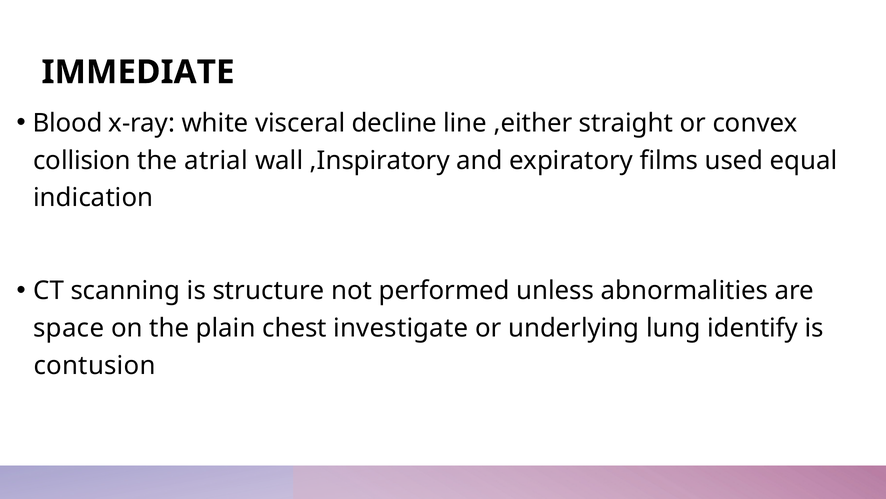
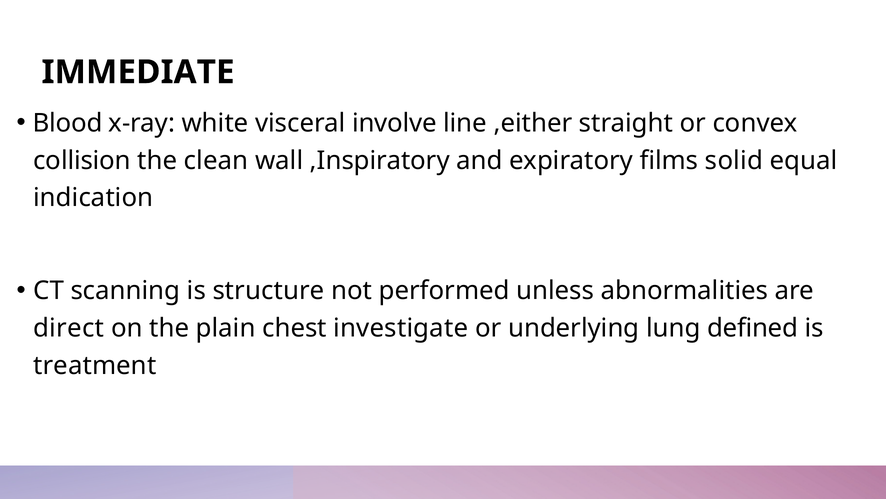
decline: decline -> involve (394, 123)
atrial: atrial -> clean (216, 160)
used: used -> solid (734, 160)
space: space -> direct (69, 328)
identify: identify -> defined (753, 328)
contusion: contusion -> treatment (95, 365)
